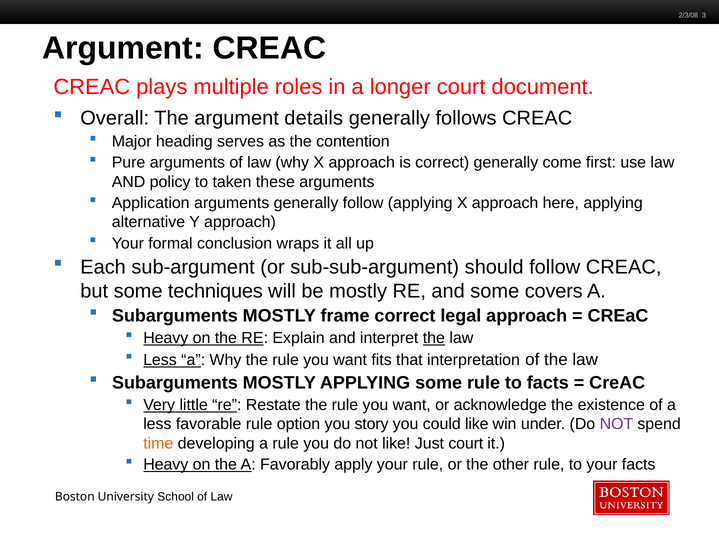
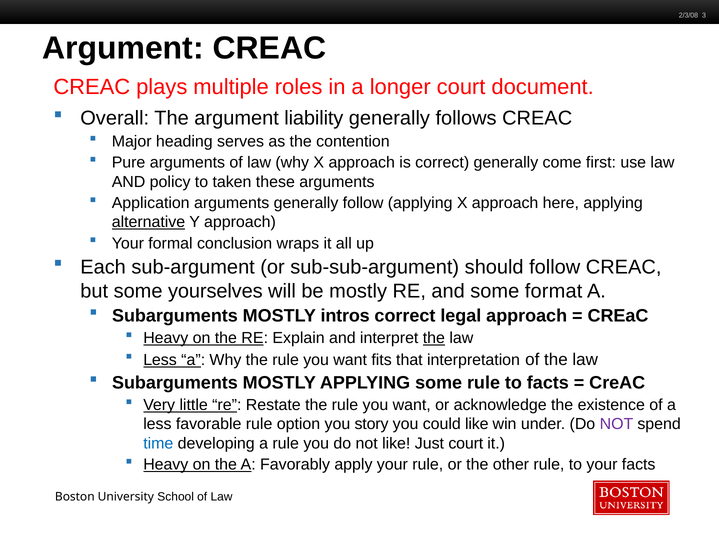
details: details -> liability (314, 118)
alternative underline: none -> present (149, 222)
techniques: techniques -> yourselves (215, 291)
covers: covers -> format (554, 291)
frame: frame -> intros (345, 316)
time colour: orange -> blue (158, 444)
